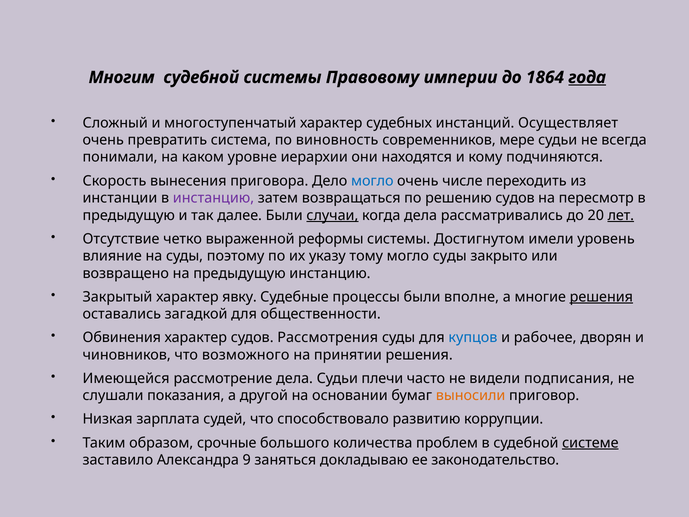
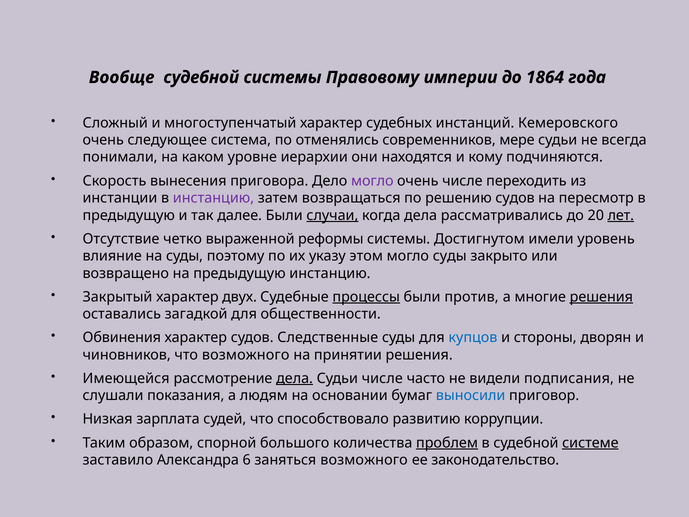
Многим: Многим -> Вообще (122, 77)
года underline: present -> none (587, 77)
Осуществляет: Осуществляет -> Кемеровского (568, 123)
превратить: превратить -> следующее (167, 140)
виновность: виновность -> отменялись (337, 140)
могло colour: blue -> purple (372, 181)
тому: тому -> этом (366, 256)
явку: явку -> двух (240, 297)
процессы underline: none -> present (366, 297)
вполне: вполне -> против (472, 297)
Рассмотрения: Рассмотрения -> Следственные (328, 337)
рабочее: рабочее -> стороны (545, 337)
дела underline: none -> present (295, 378)
Судьи плечи: плечи -> числе (382, 378)
другой: другой -> людям (264, 395)
выносили colour: orange -> blue (471, 395)
срочные: срочные -> спорной (227, 443)
проблем underline: none -> present (447, 443)
9: 9 -> 6 (247, 460)
заняться докладываю: докладываю -> возможного (364, 460)
